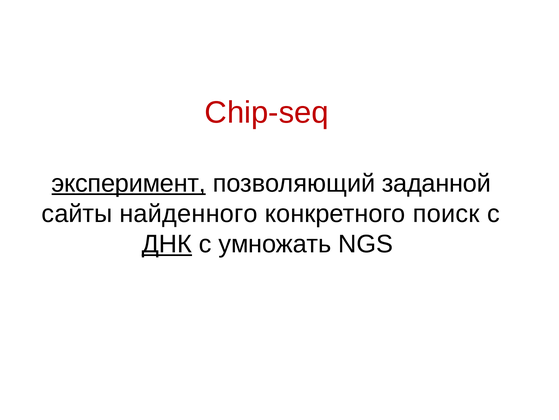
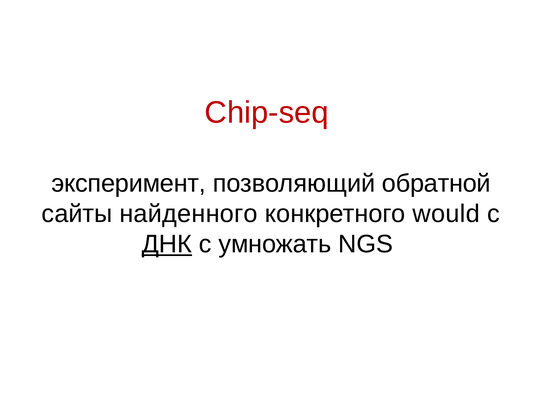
эксперимент underline: present -> none (129, 183)
заданной: заданной -> обратной (436, 183)
поиск: поиск -> would (446, 213)
